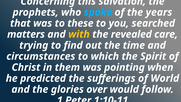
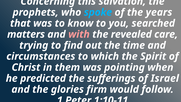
these: these -> know (80, 23)
with colour: yellow -> pink (79, 34)
World: World -> Israel (165, 78)
over: over -> firm (97, 89)
